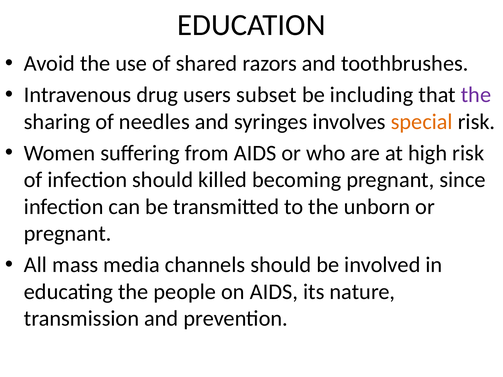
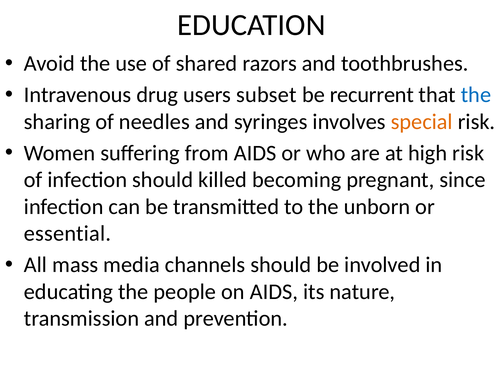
including: including -> recurrent (372, 95)
the colour: purple -> blue (476, 95)
pregnant: pregnant -> essential (68, 234)
